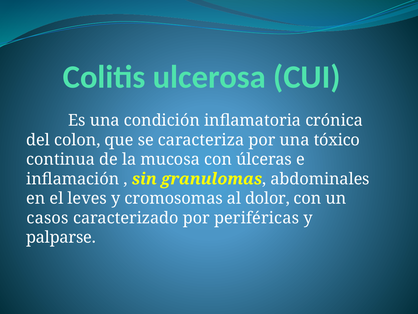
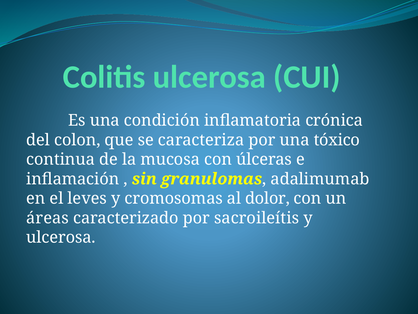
abdominales: abdominales -> adalimumab (320, 179)
casos: casos -> áreas (48, 218)
periféricas: periféricas -> sacroileítis (257, 218)
palparse: palparse -> ulcerosa (61, 237)
